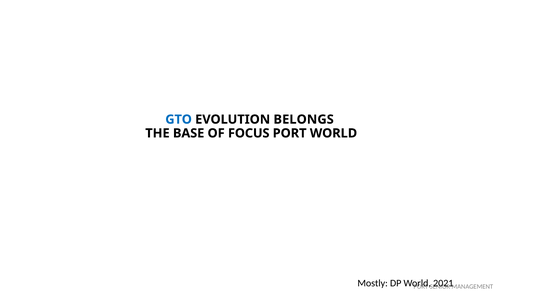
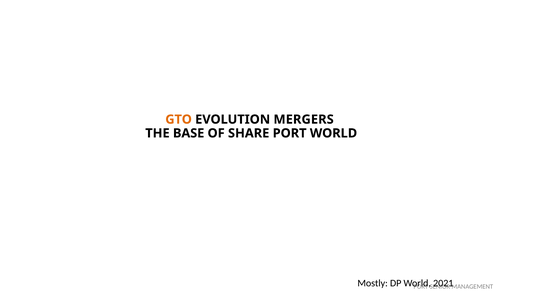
GTO colour: blue -> orange (179, 120)
BELONGS: BELONGS -> MERGERS (304, 120)
FOCUS: FOCUS -> SHARE (249, 133)
